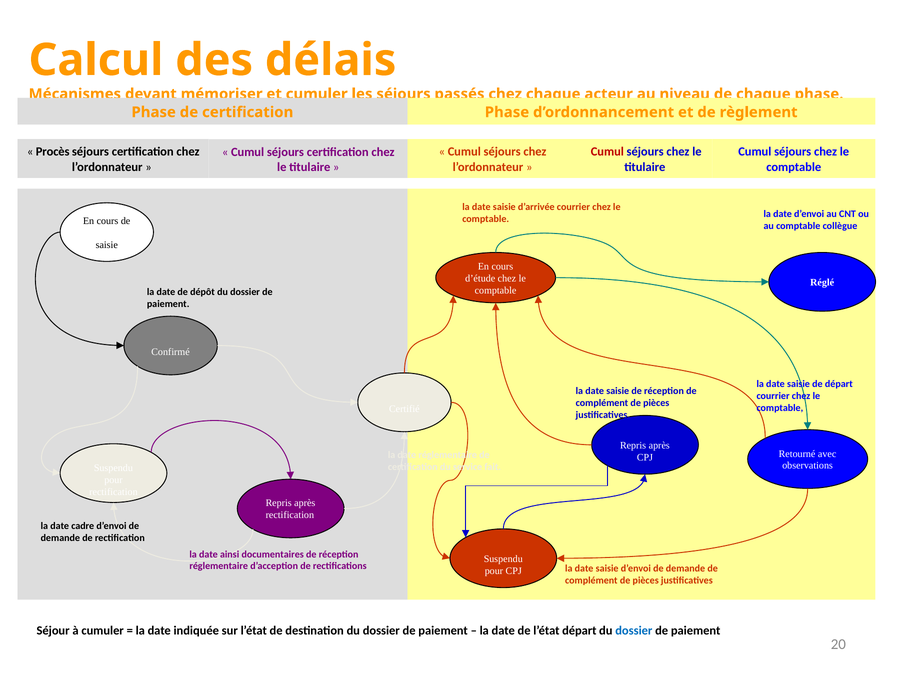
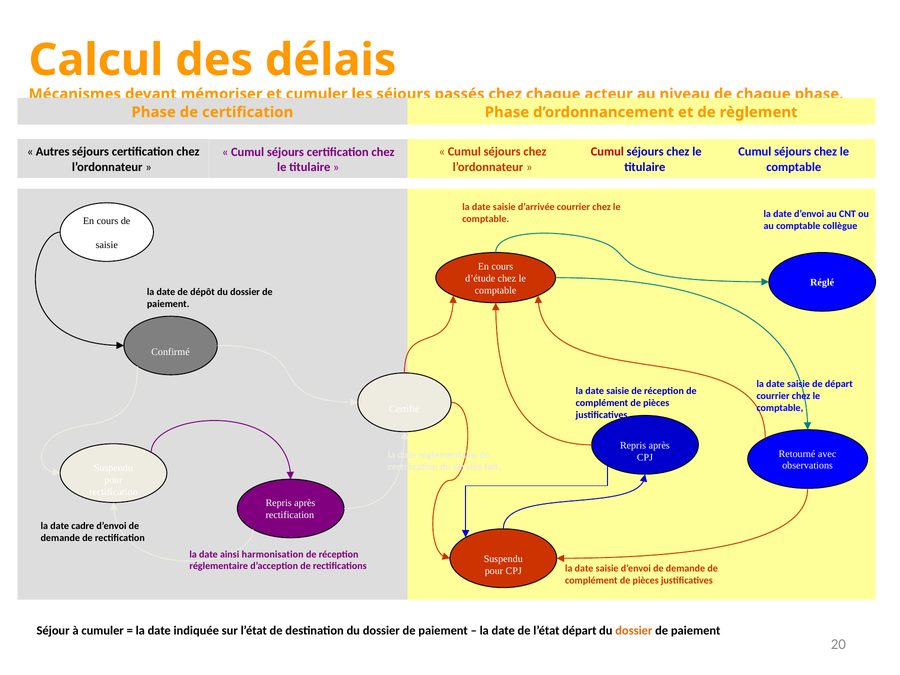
Procès: Procès -> Autres (53, 152)
documentaires: documentaires -> harmonisation (273, 554)
dossier colour: blue -> orange (634, 631)
